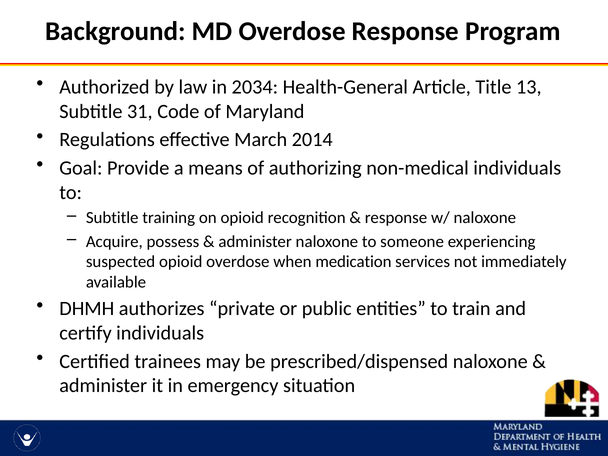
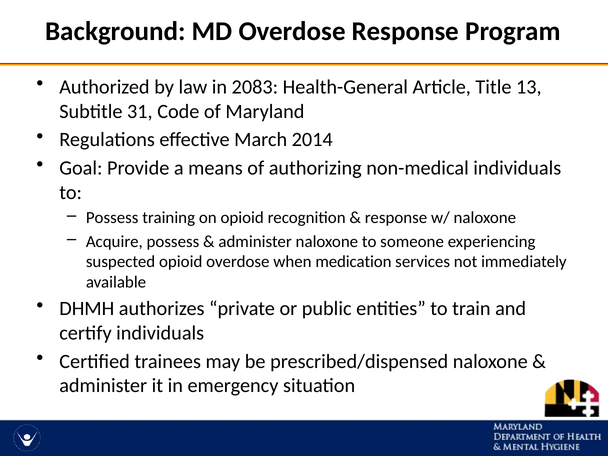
2034: 2034 -> 2083 (255, 87)
Subtitle: Subtitle -> Possess (112, 218)
